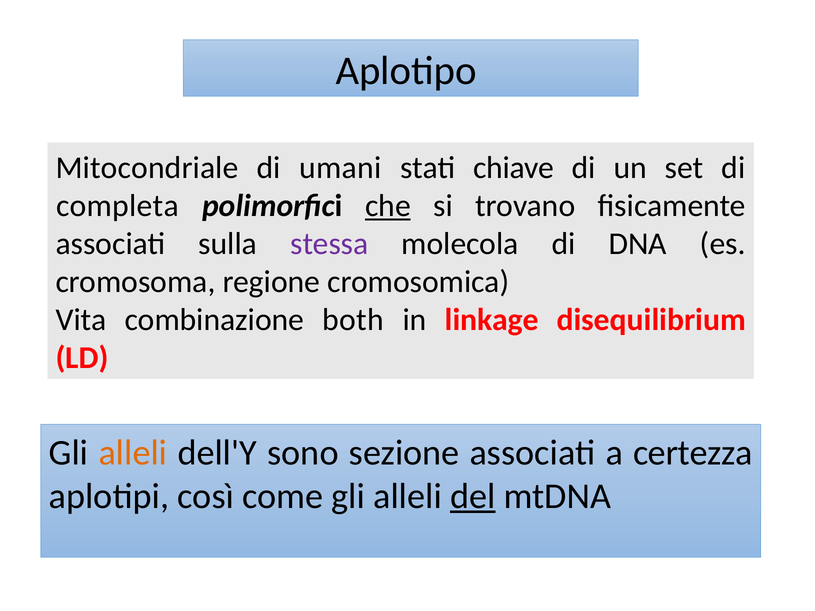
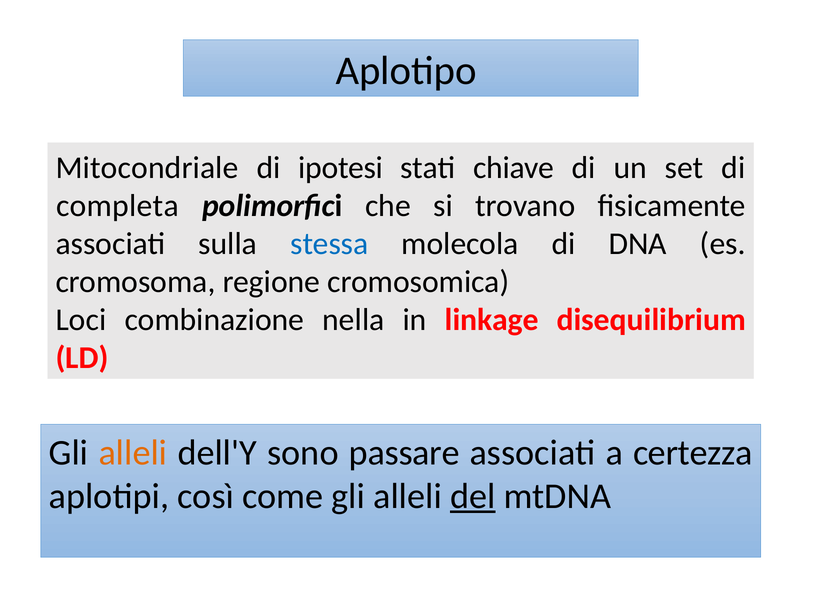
umani: umani -> ipotesi (341, 168)
che underline: present -> none (388, 206)
stessa colour: purple -> blue (329, 244)
Vita: Vita -> Loci (81, 320)
both: both -> nella (353, 320)
sezione: sezione -> passare (404, 453)
